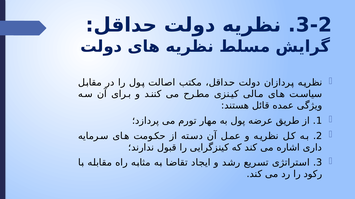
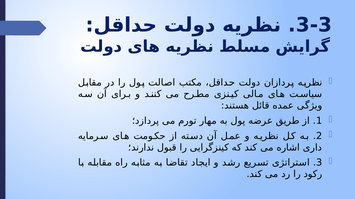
3-2: 3-2 -> 3-3 (314, 25)
